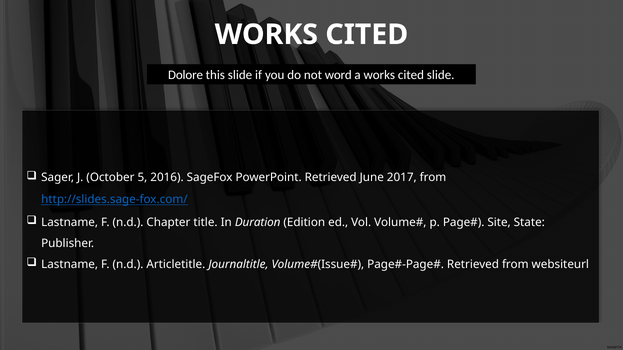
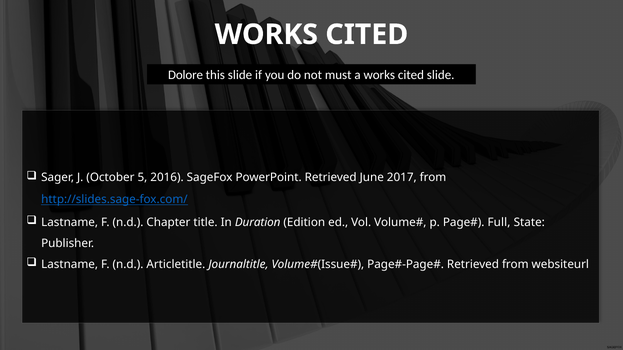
word: word -> must (338, 75)
Site: Site -> Full (499, 223)
